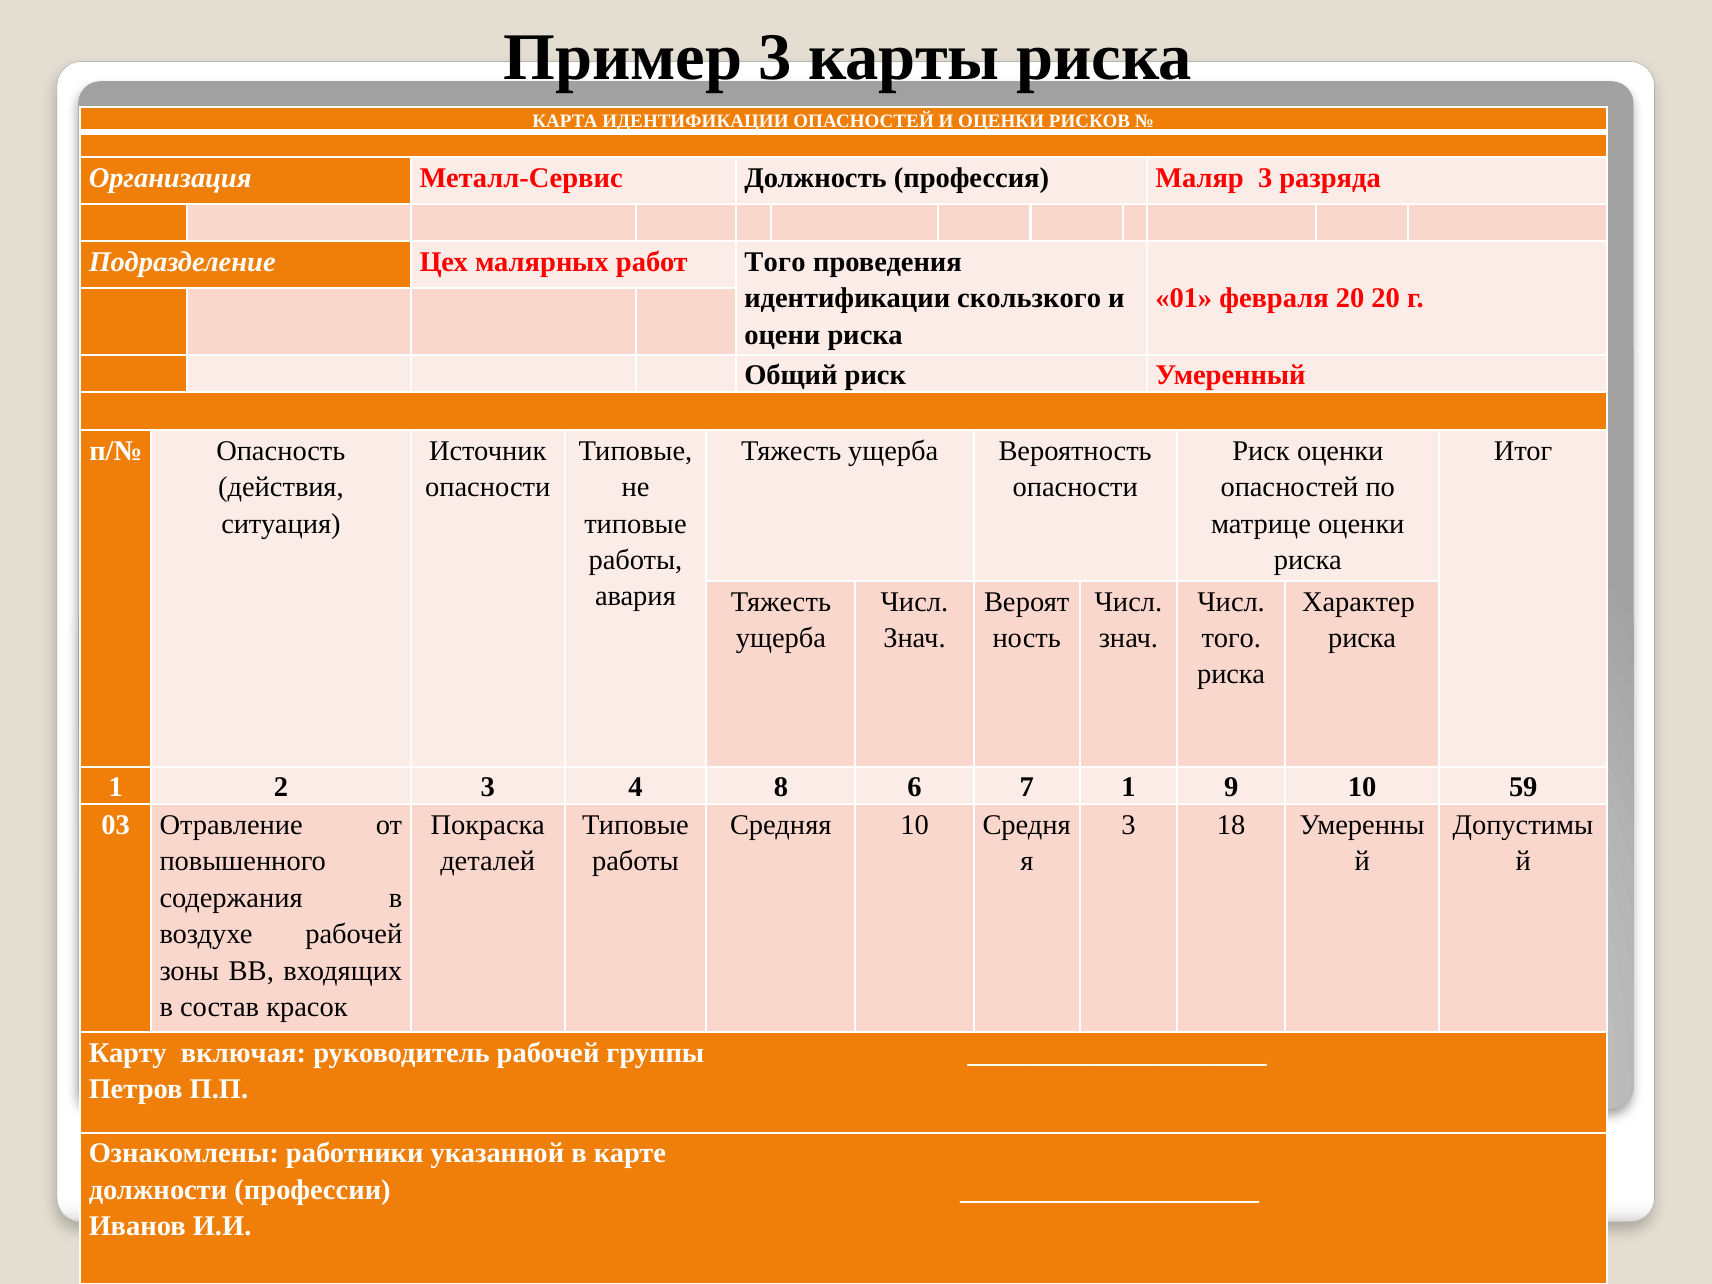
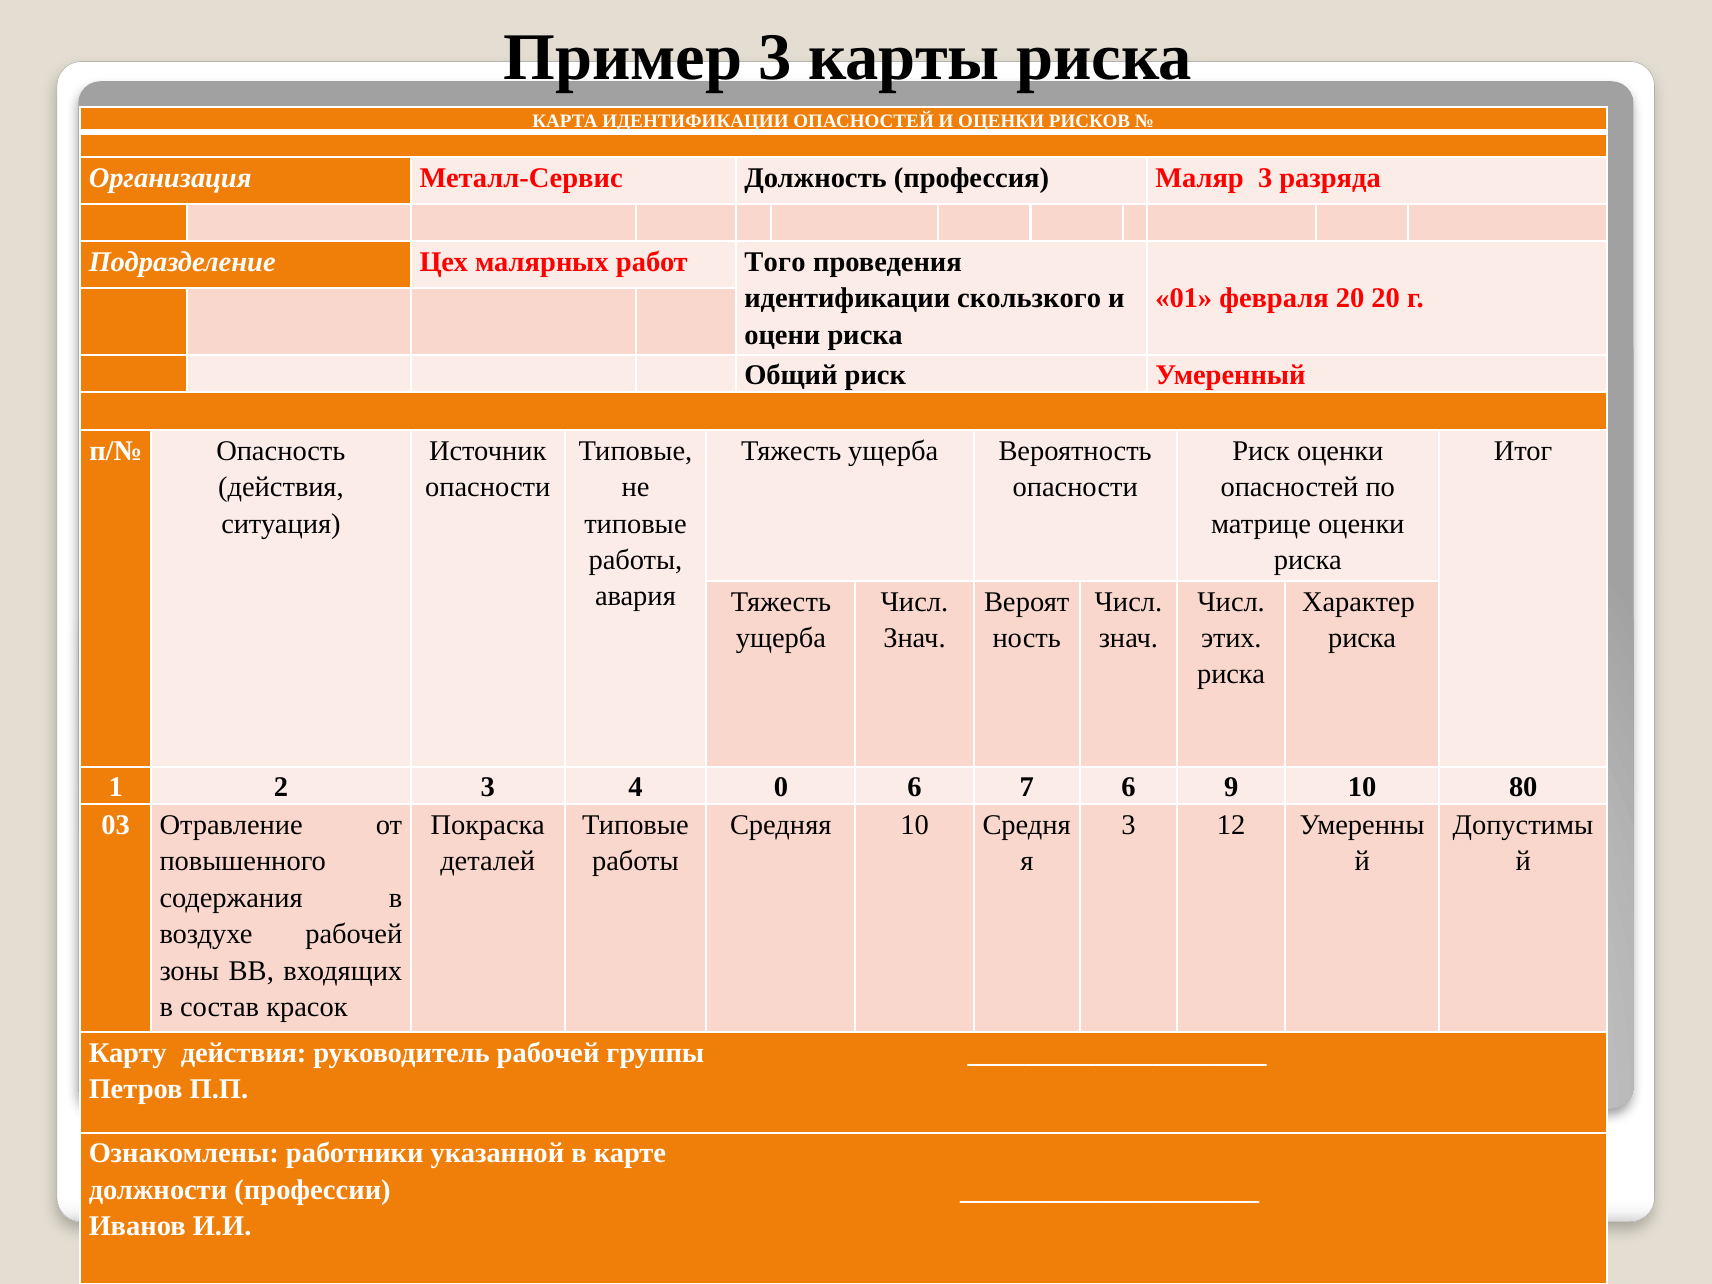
того: того -> этих (1231, 638)
8: 8 -> 0 (781, 787)
7 1: 1 -> 6 (1128, 787)
59: 59 -> 80 (1523, 787)
18: 18 -> 12 (1231, 825)
Карту включая: включая -> действия (244, 1053)
